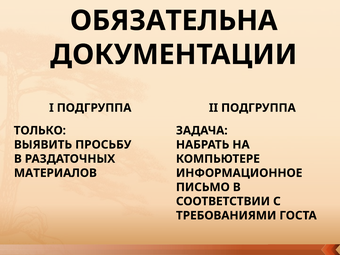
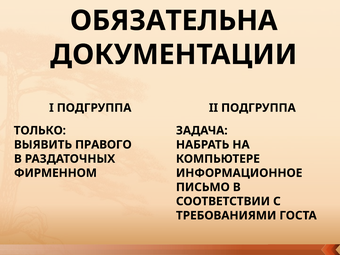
ПРОСЬБУ: ПРОСЬБУ -> ПРАВОГО (103, 145)
МАТЕРИАЛОВ: МАТЕРИАЛОВ -> ФИРМЕННОМ (55, 173)
